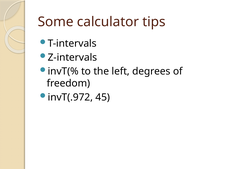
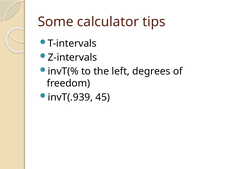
invT(.972: invT(.972 -> invT(.939 (70, 98)
